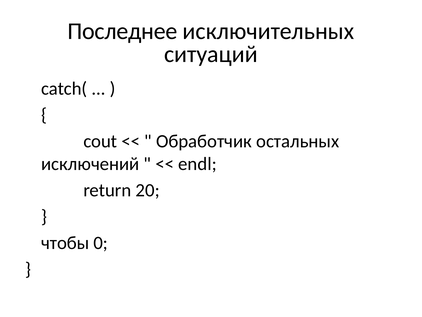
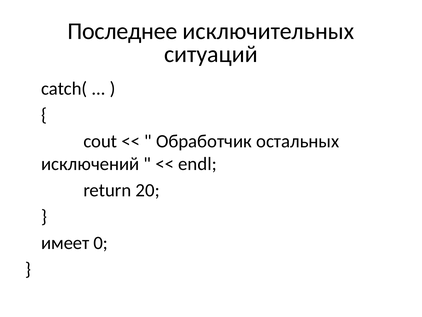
чтобы: чтобы -> имеет (65, 242)
